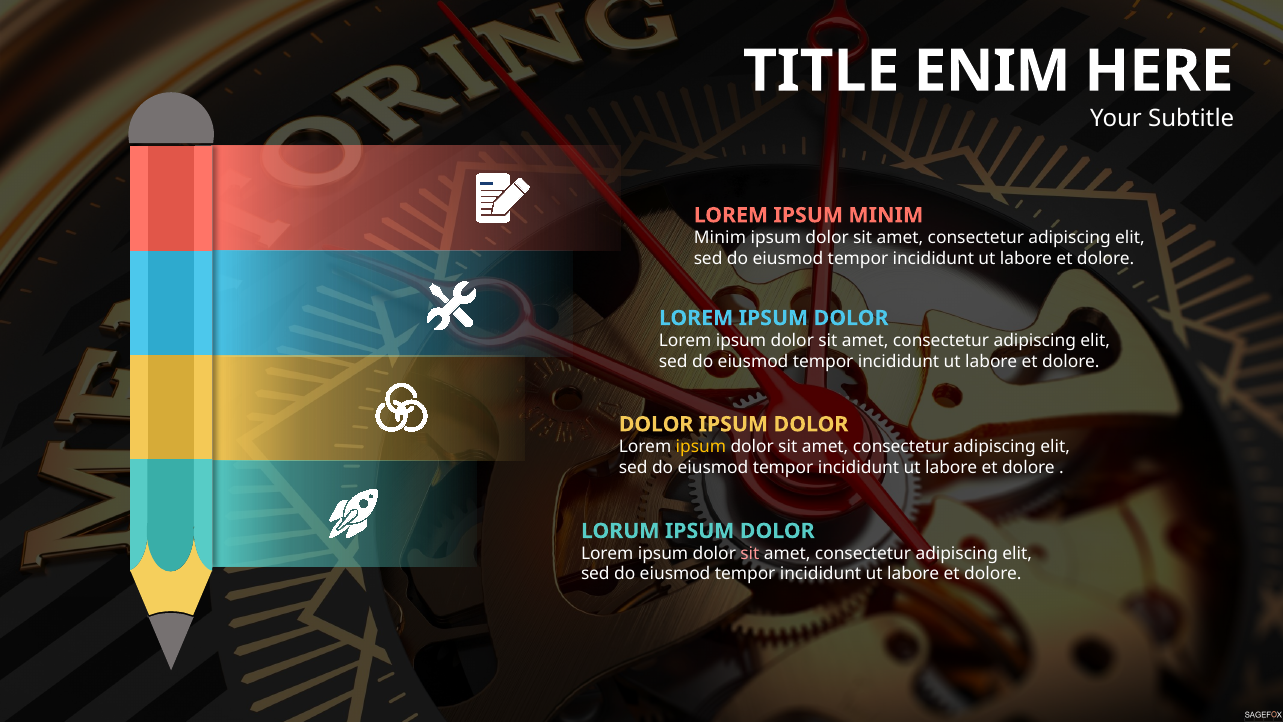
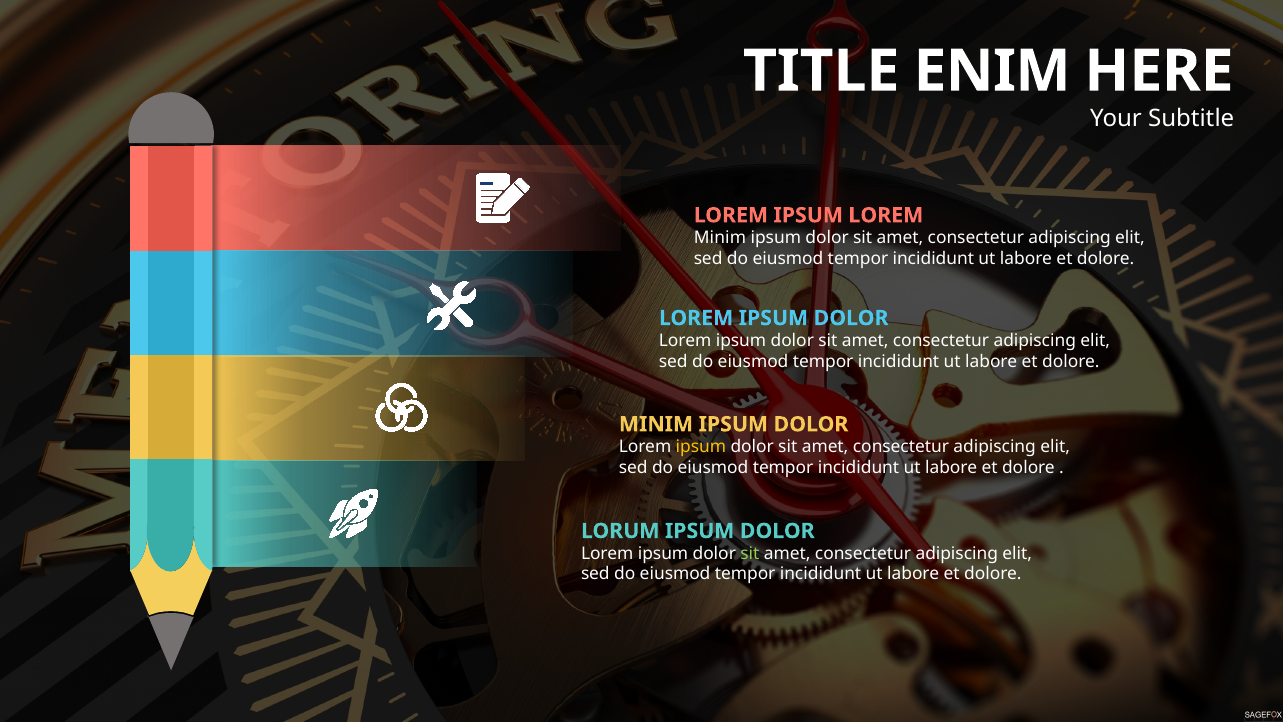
IPSUM MINIM: MINIM -> LOREM (886, 215)
DOLOR: DOLOR -> MINIM (656, 424)
sit colour: pink -> light green (750, 553)
